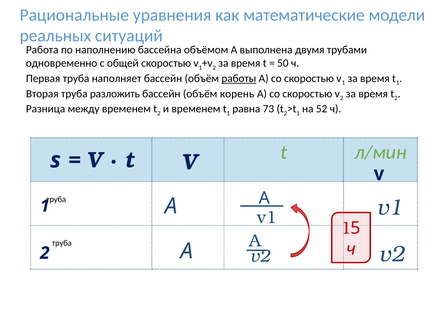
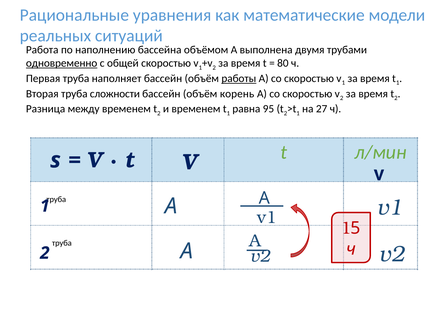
одновременно underline: none -> present (62, 63)
50: 50 -> 80 (283, 63)
разложить: разложить -> сложности (115, 94)
73: 73 -> 95 (268, 109)
52: 52 -> 27 (322, 109)
